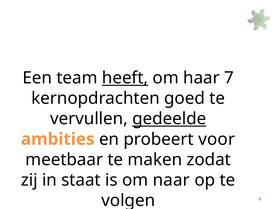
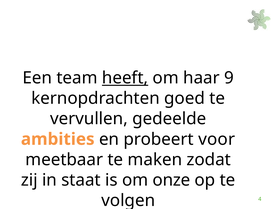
7: 7 -> 9 (229, 78)
gedeelde underline: present -> none (169, 118)
naar: naar -> onze (171, 180)
